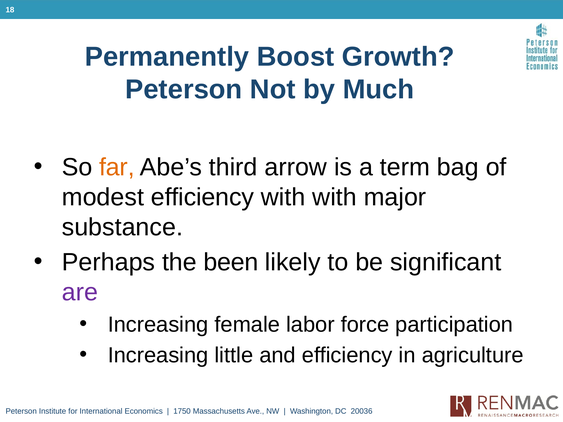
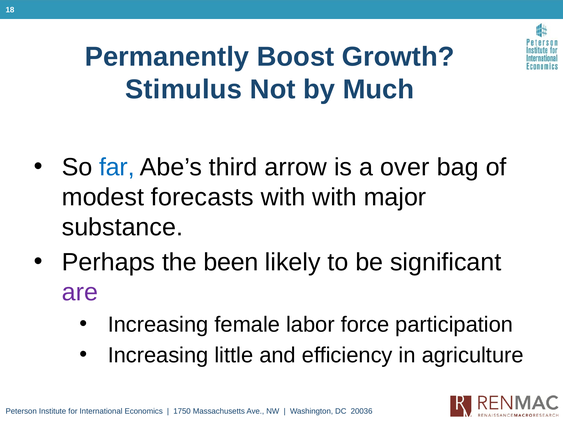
Peterson: Peterson -> Stimulus (184, 90)
far colour: orange -> blue (117, 167)
term: term -> over (405, 167)
modest efficiency: efficiency -> forecasts (202, 197)
